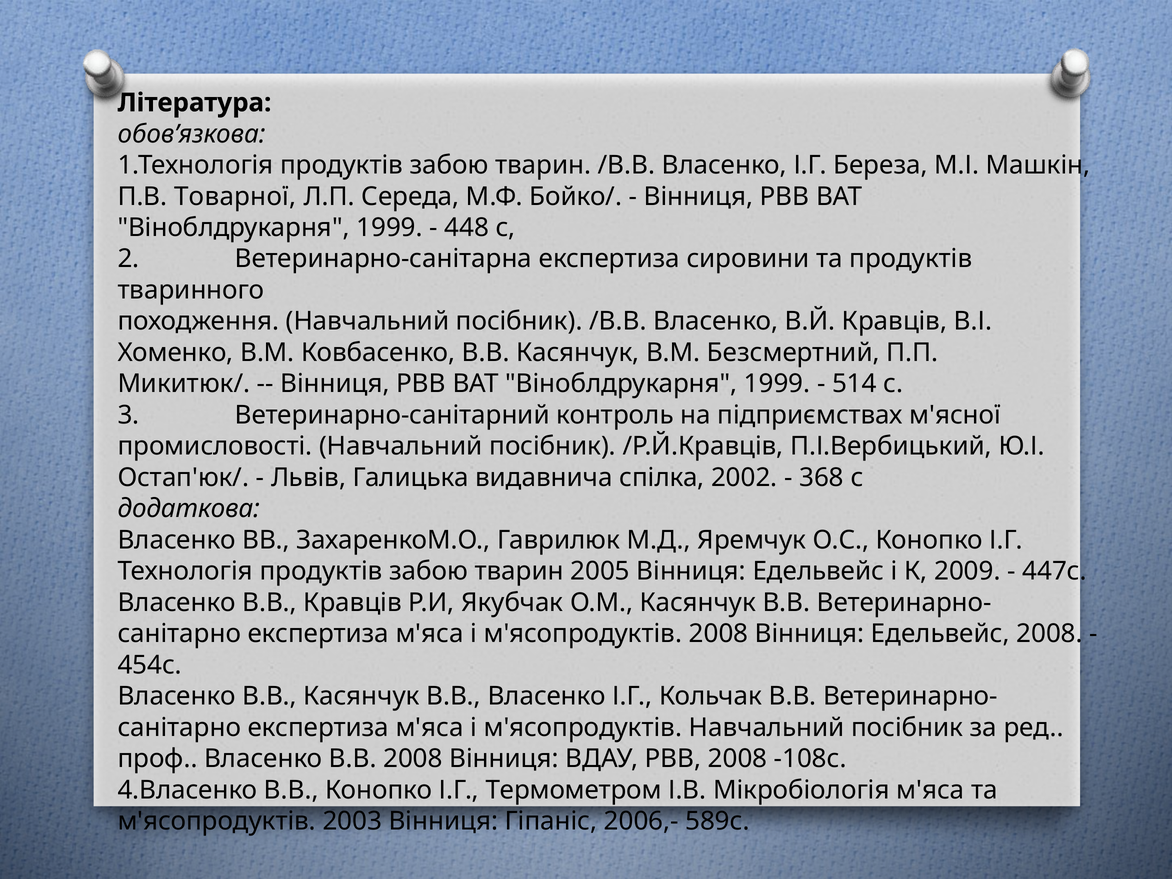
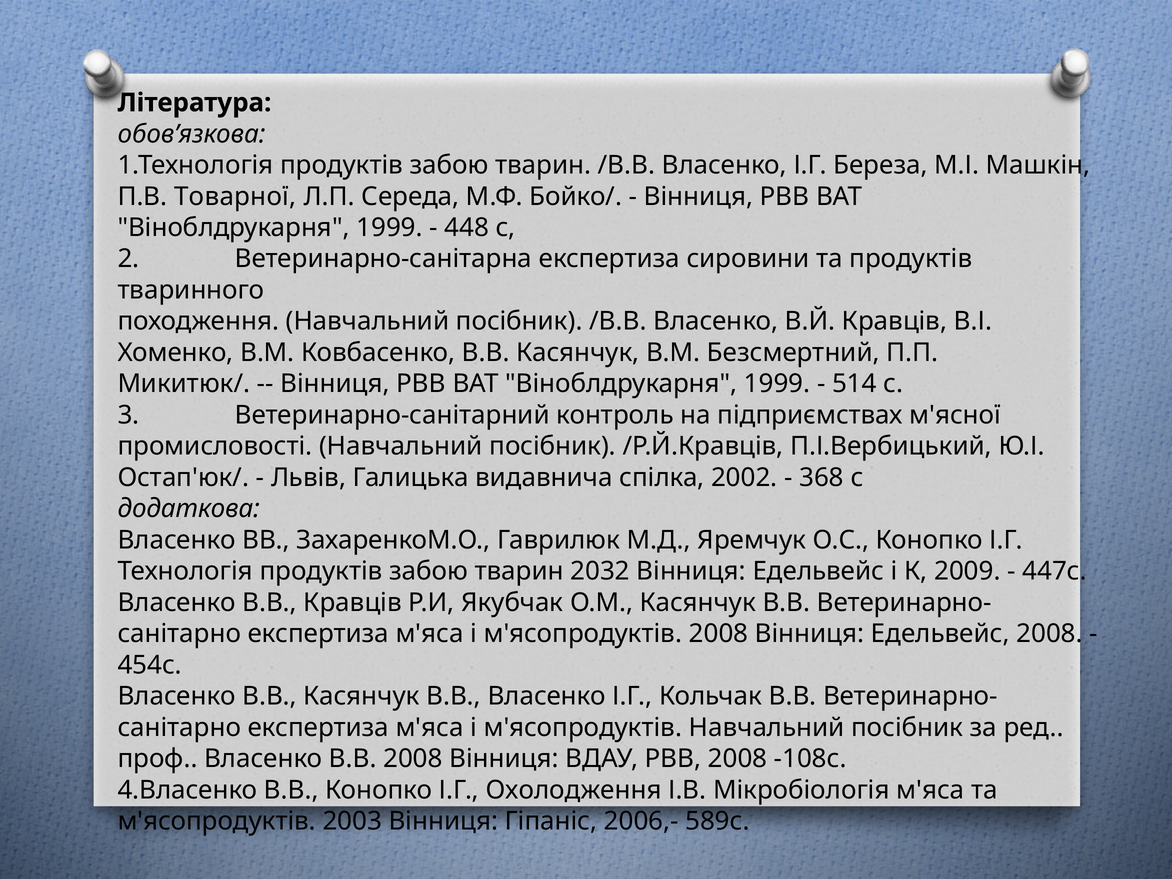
2005: 2005 -> 2032 (600, 571)
Термометром: Термометром -> Охолодження (574, 790)
